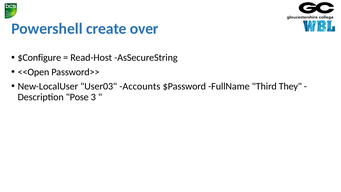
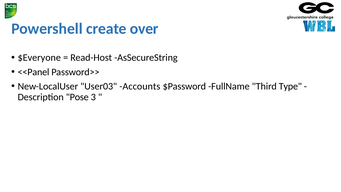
$Configure: $Configure -> $Everyone (39, 58)
<<Open: <<Open -> <<Panel (33, 72)
They: They -> Type (290, 86)
